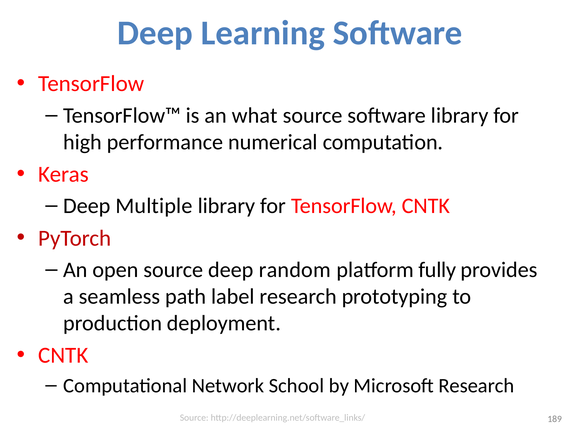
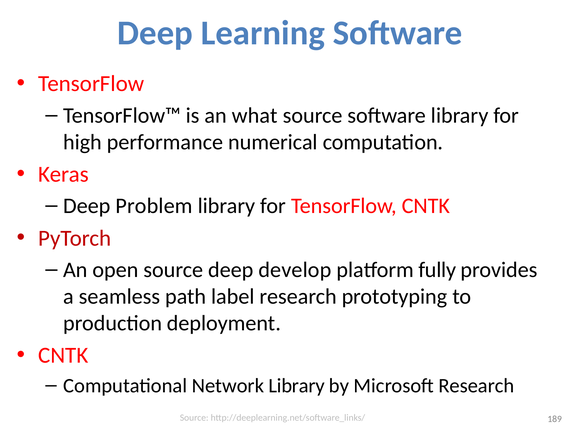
Multiple: Multiple -> Problem (154, 206)
random: random -> develop (295, 270)
Network School: School -> Library (297, 386)
